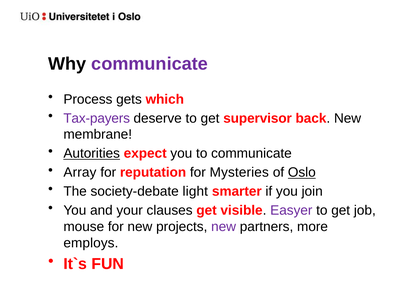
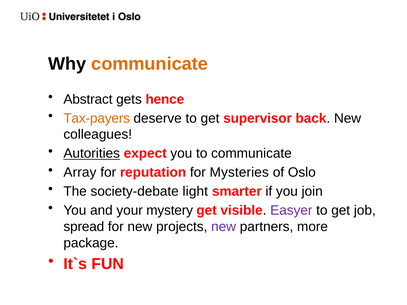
communicate colour: purple -> orange (150, 64)
Process: Process -> Abstract (88, 99)
which: which -> hence (165, 99)
Tax-payers colour: purple -> orange (97, 118)
membrane: membrane -> colleagues (98, 135)
Oslo underline: present -> none (302, 173)
clauses: clauses -> mystery (170, 211)
mouse: mouse -> spread (84, 227)
employs: employs -> package (91, 243)
